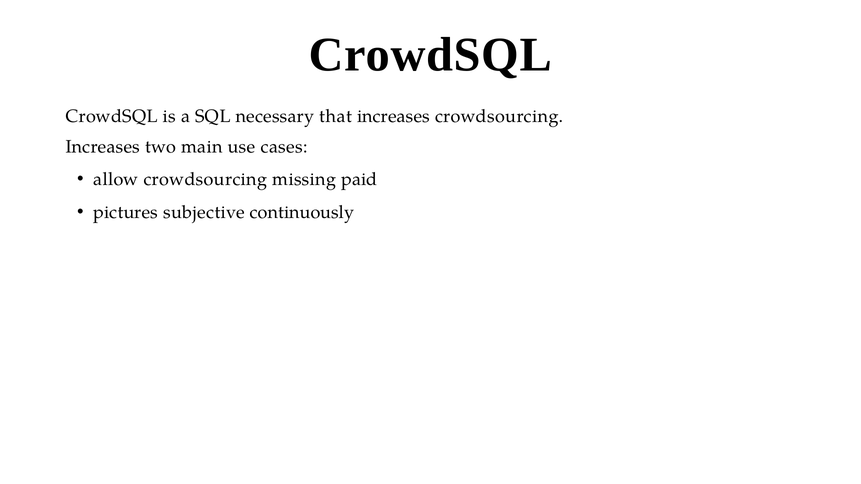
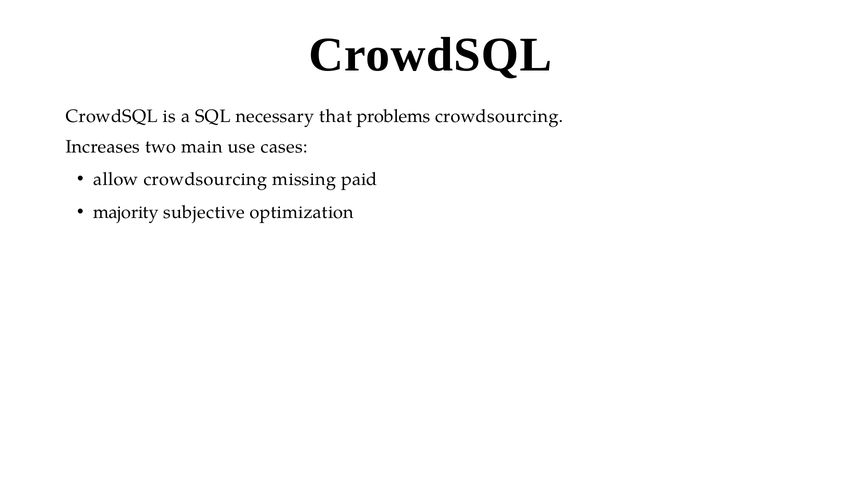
that increases: increases -> problems (394, 116)
pictures: pictures -> majority (126, 213)
continuously: continuously -> optimization (302, 213)
